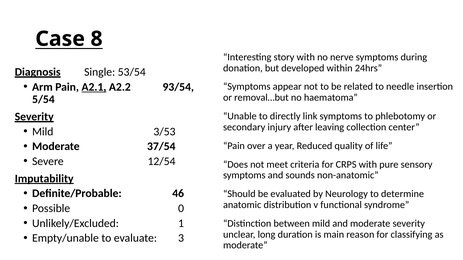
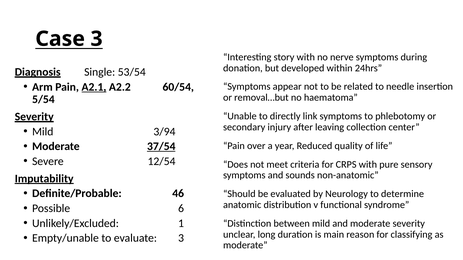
Case 8: 8 -> 3 (97, 39)
93/54: 93/54 -> 60/54 (178, 87)
3/53: 3/53 -> 3/94 (164, 132)
37/54 underline: none -> present (161, 147)
0: 0 -> 6 (181, 209)
